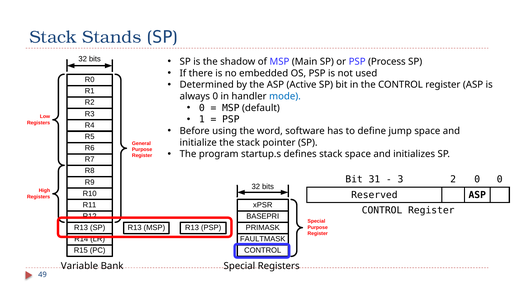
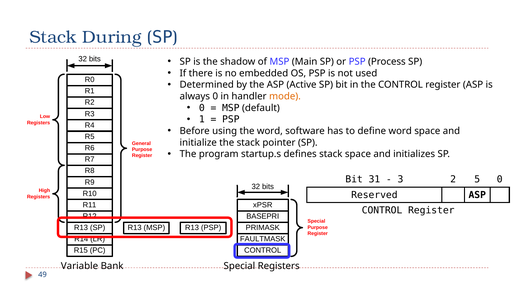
Stands: Stands -> During (112, 37)
mode colour: blue -> orange (285, 96)
define jump: jump -> word (400, 131)
2 0: 0 -> 5 (477, 179)
